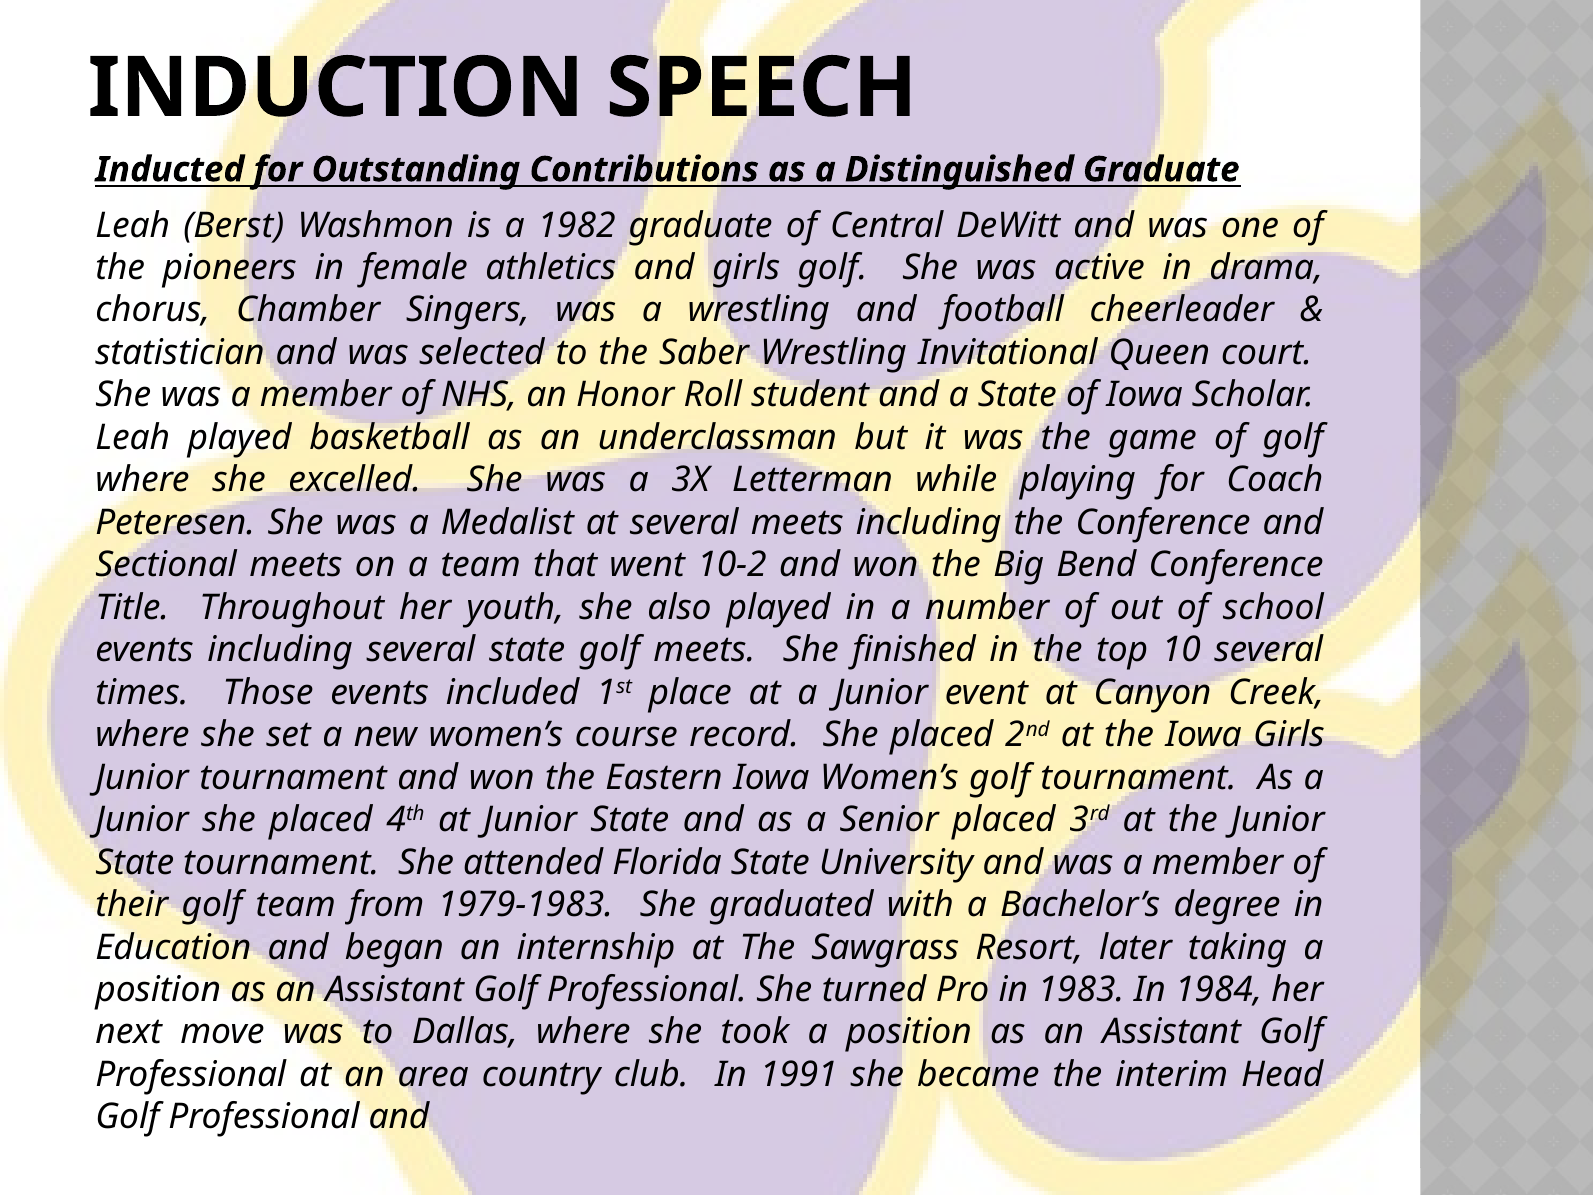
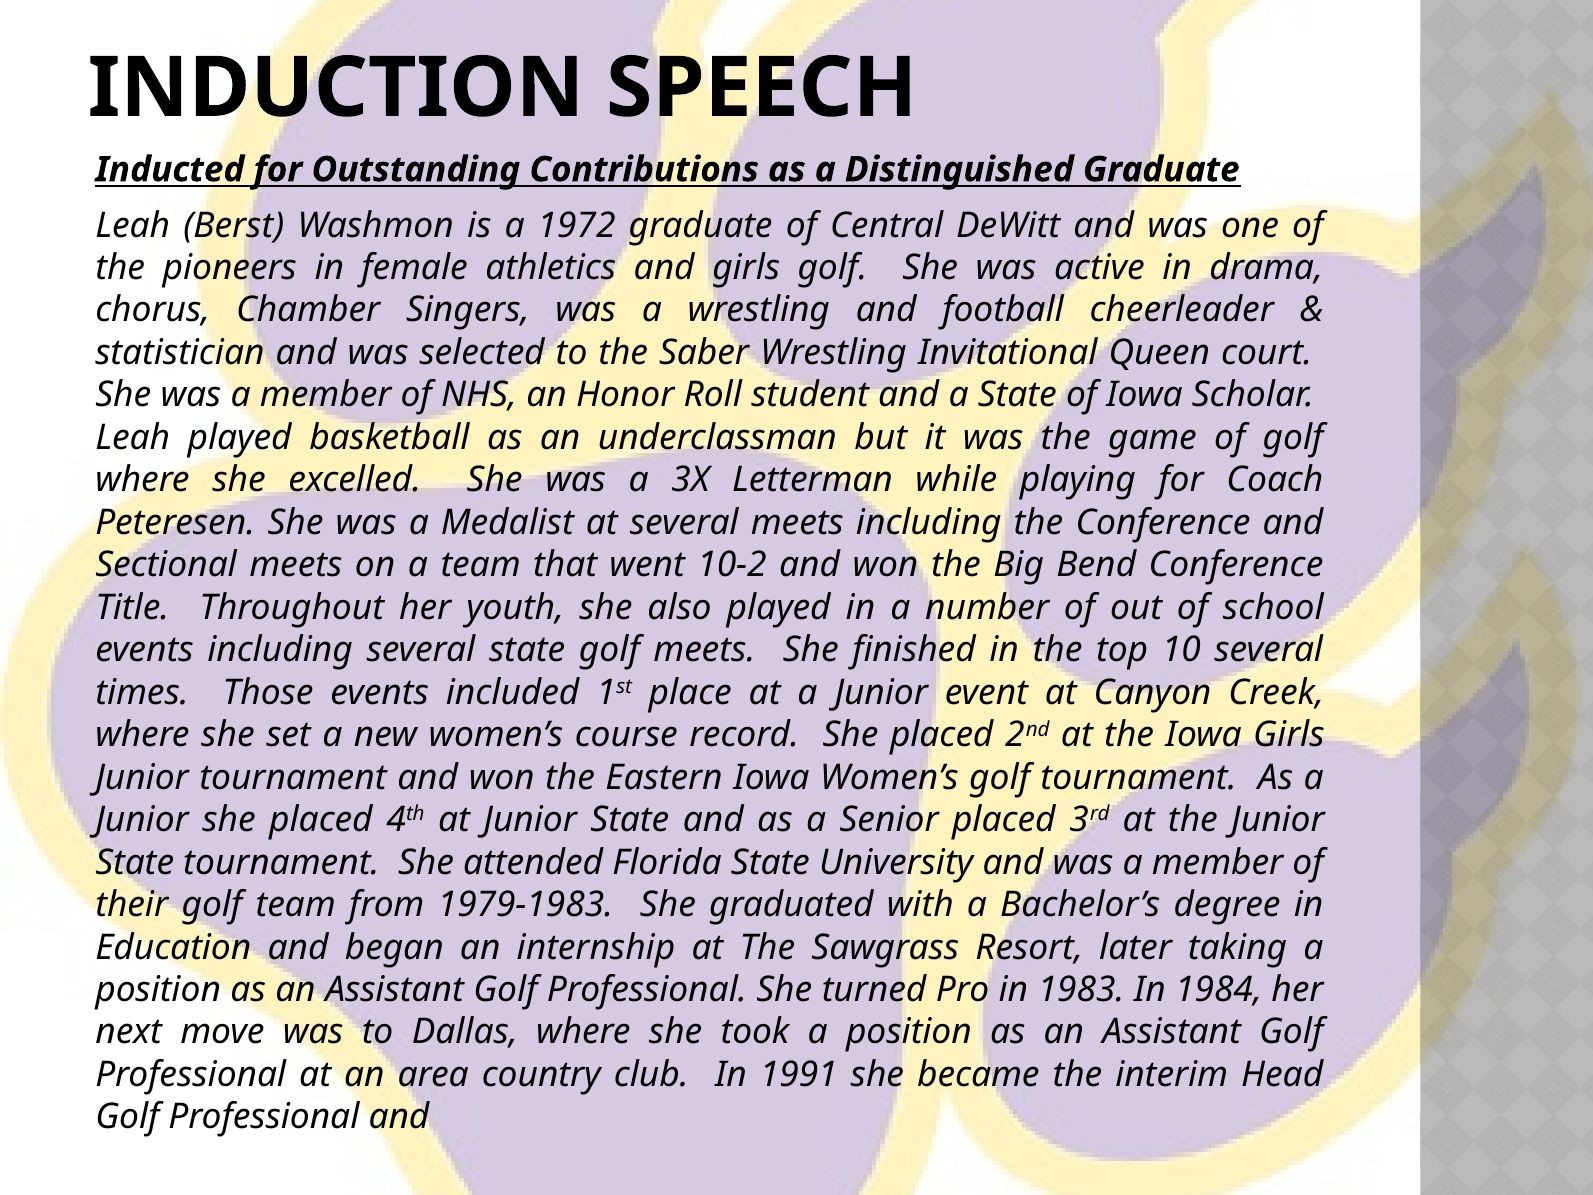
1982: 1982 -> 1972 (577, 225)
